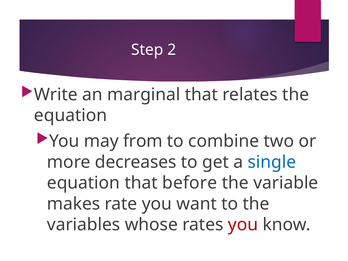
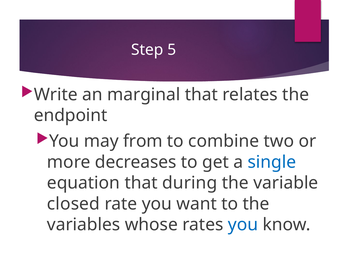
2: 2 -> 5 (172, 50)
equation: equation -> endpoint (71, 115)
before: before -> during (190, 183)
makes: makes -> closed (73, 204)
you colour: red -> blue (243, 225)
